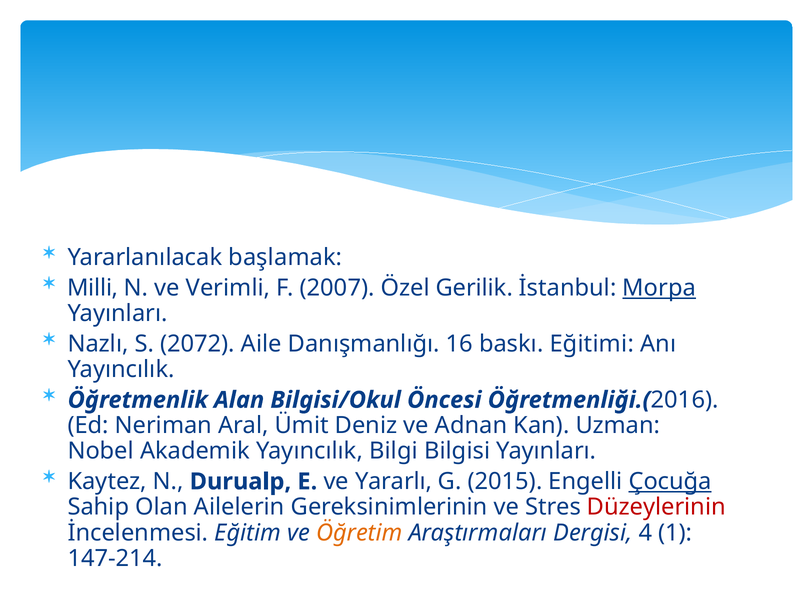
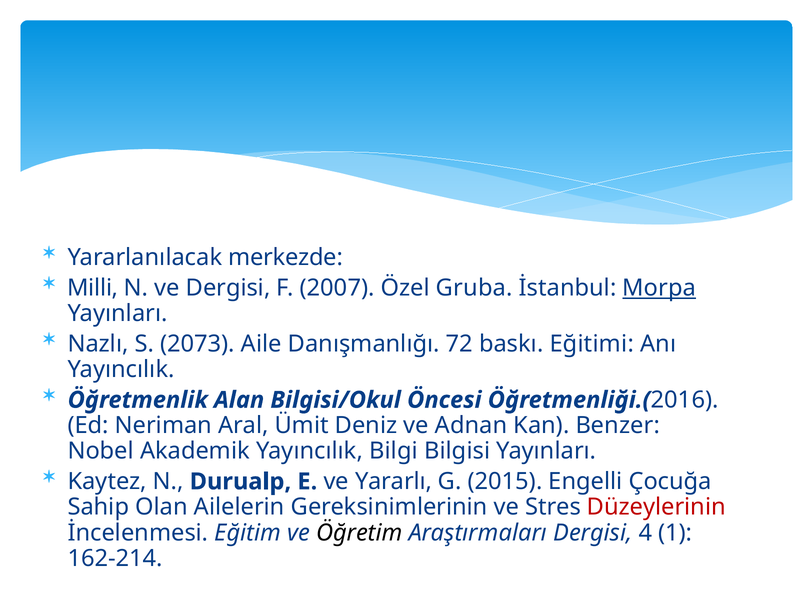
başlamak: başlamak -> merkezde (286, 258)
ve Verimli: Verimli -> Dergisi (228, 288)
Gerilik: Gerilik -> Gruba (474, 288)
2072: 2072 -> 2073 (197, 344)
16: 16 -> 72 (459, 344)
Uzman: Uzman -> Benzer (618, 426)
Çocuğa underline: present -> none (670, 482)
Öğretim colour: orange -> black (359, 533)
147-214: 147-214 -> 162-214 (115, 558)
